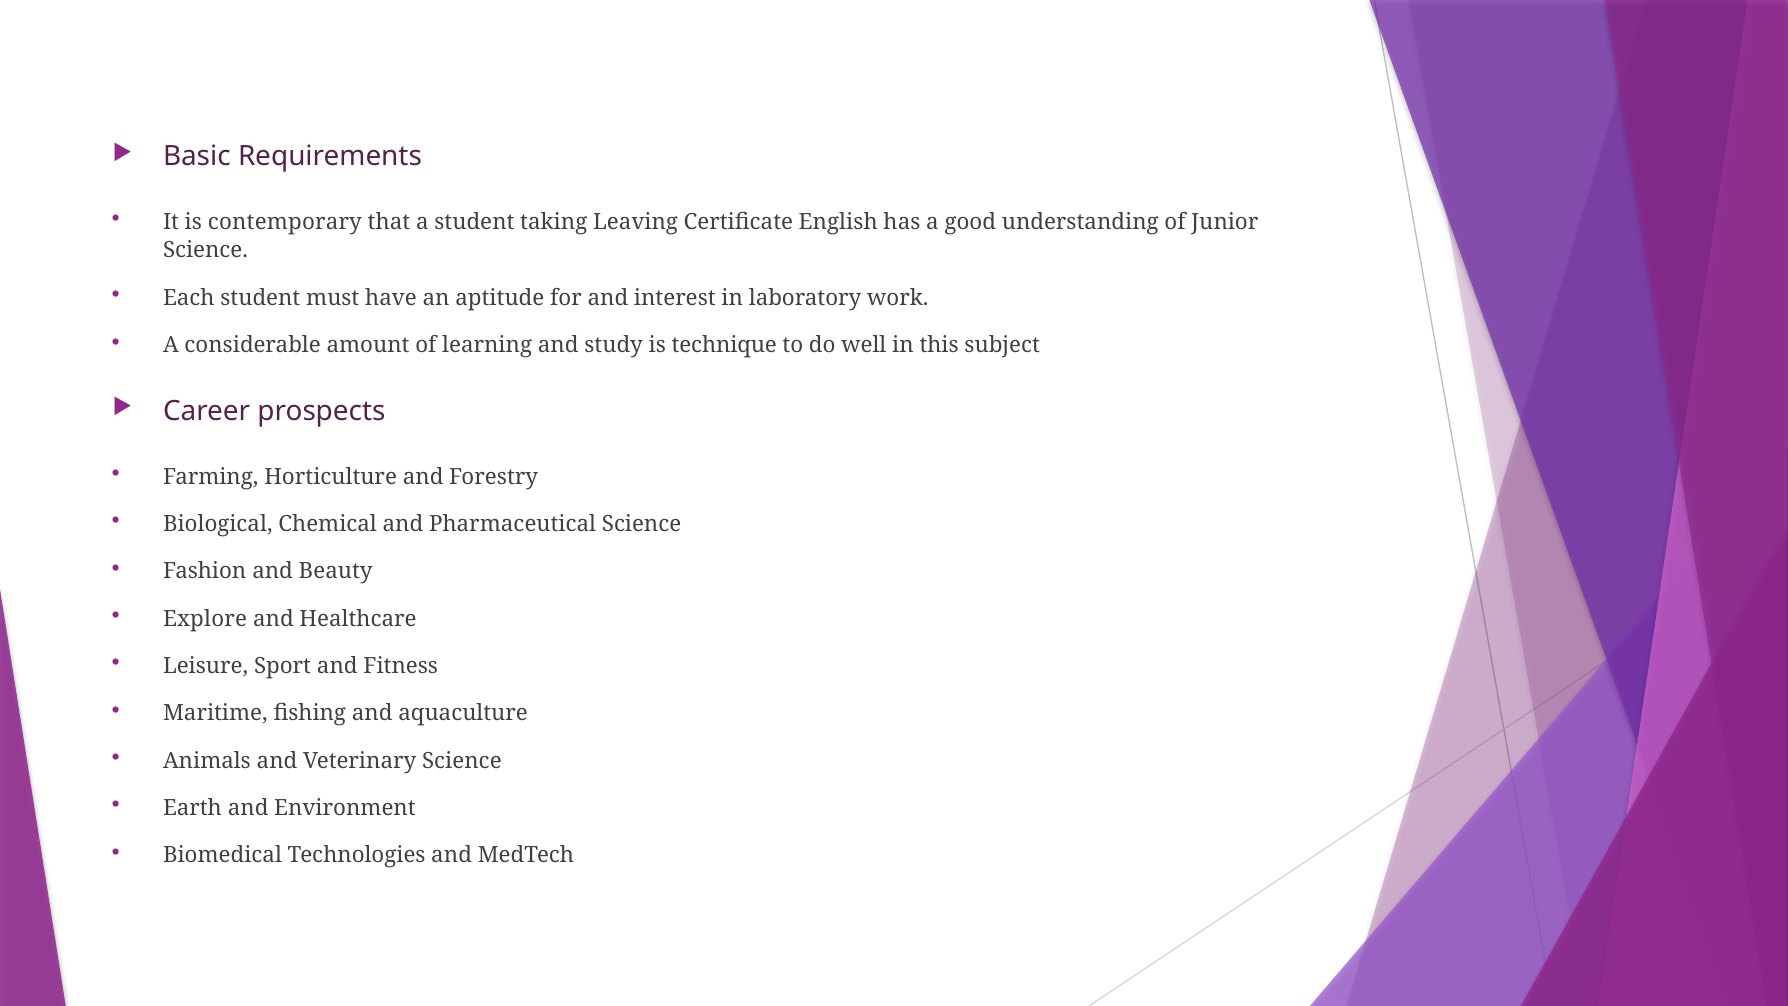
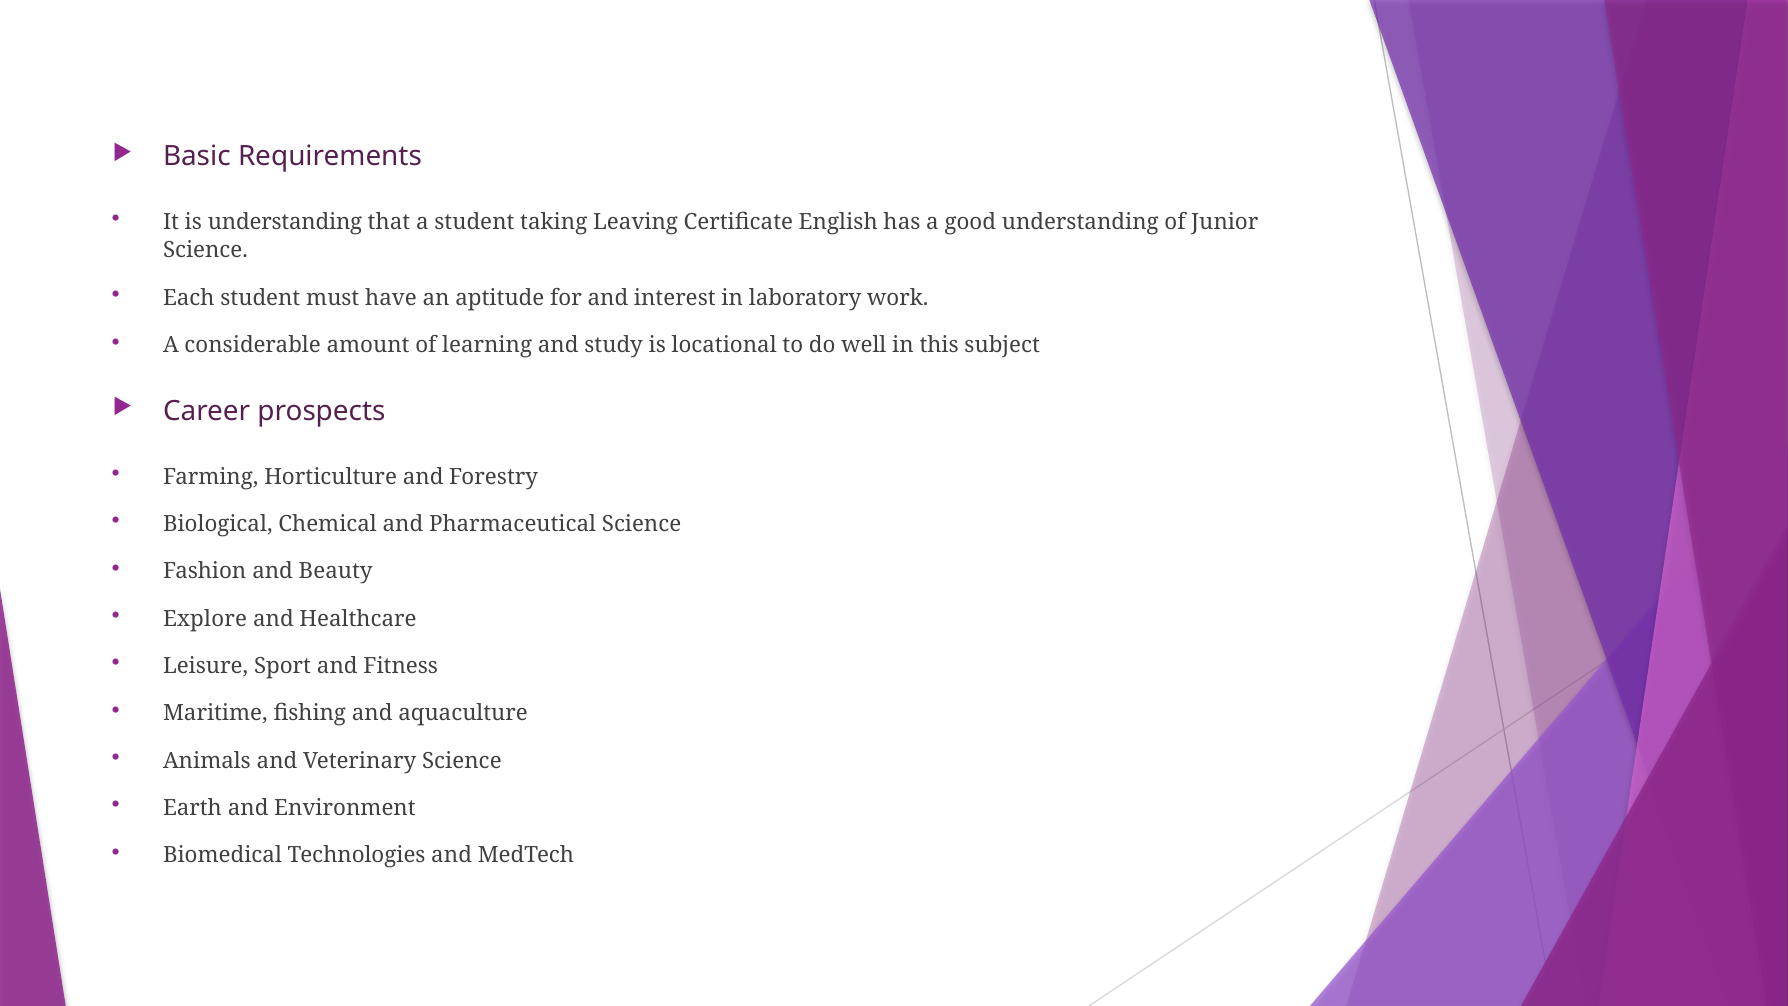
is contemporary: contemporary -> understanding (285, 222)
technique: technique -> locational (724, 345)
